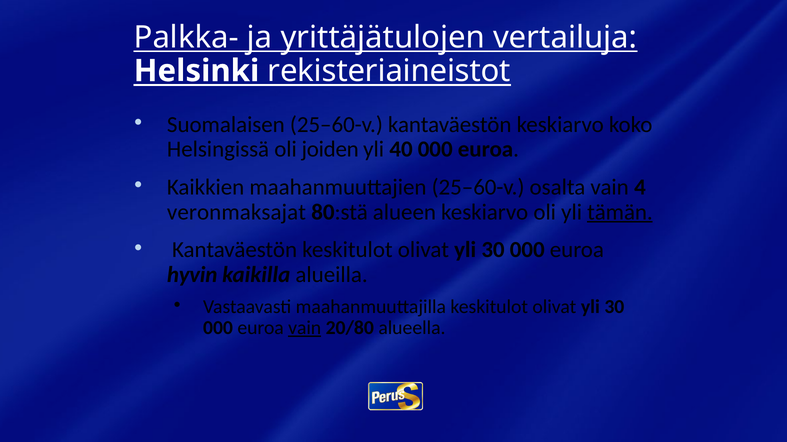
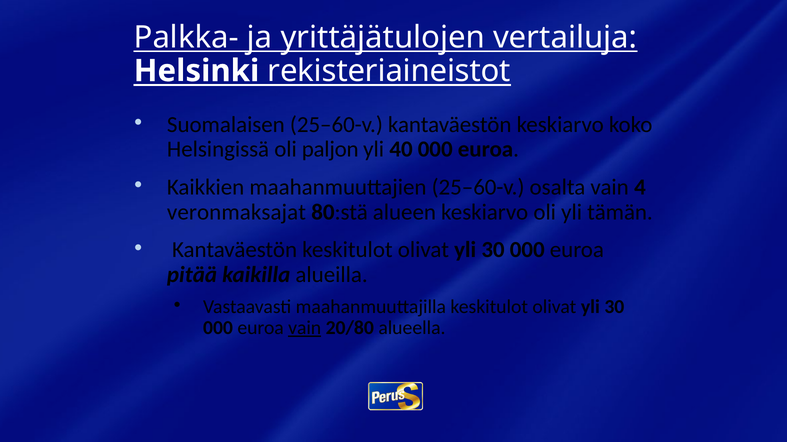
joiden: joiden -> paljon (330, 150)
tämän underline: present -> none (620, 212)
hyvin: hyvin -> pitää (192, 275)
